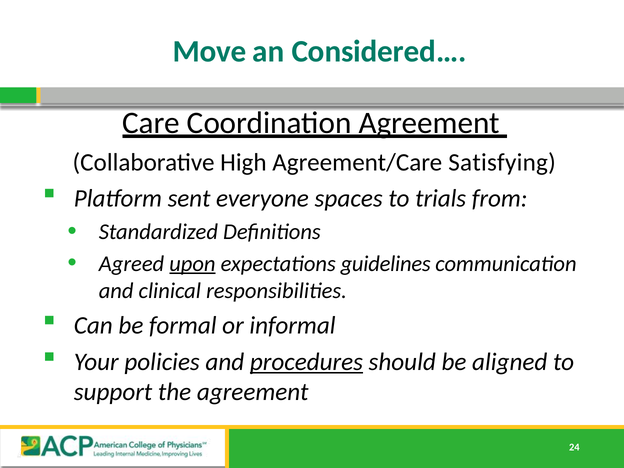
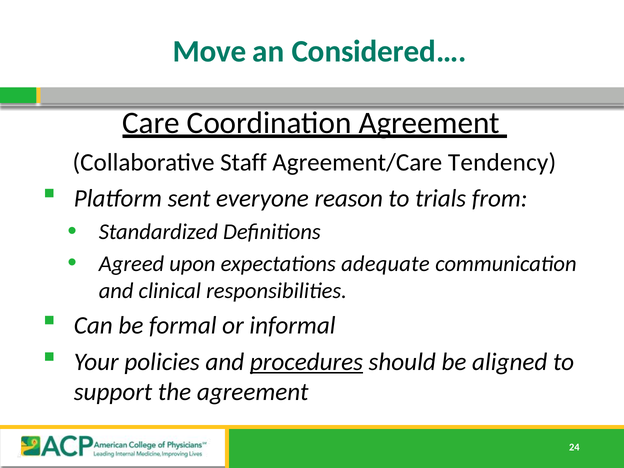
High: High -> Staff (244, 162)
Satisfying: Satisfying -> Tendency (502, 162)
spaces: spaces -> reason (349, 199)
upon underline: present -> none (192, 264)
guidelines: guidelines -> adequate (385, 264)
